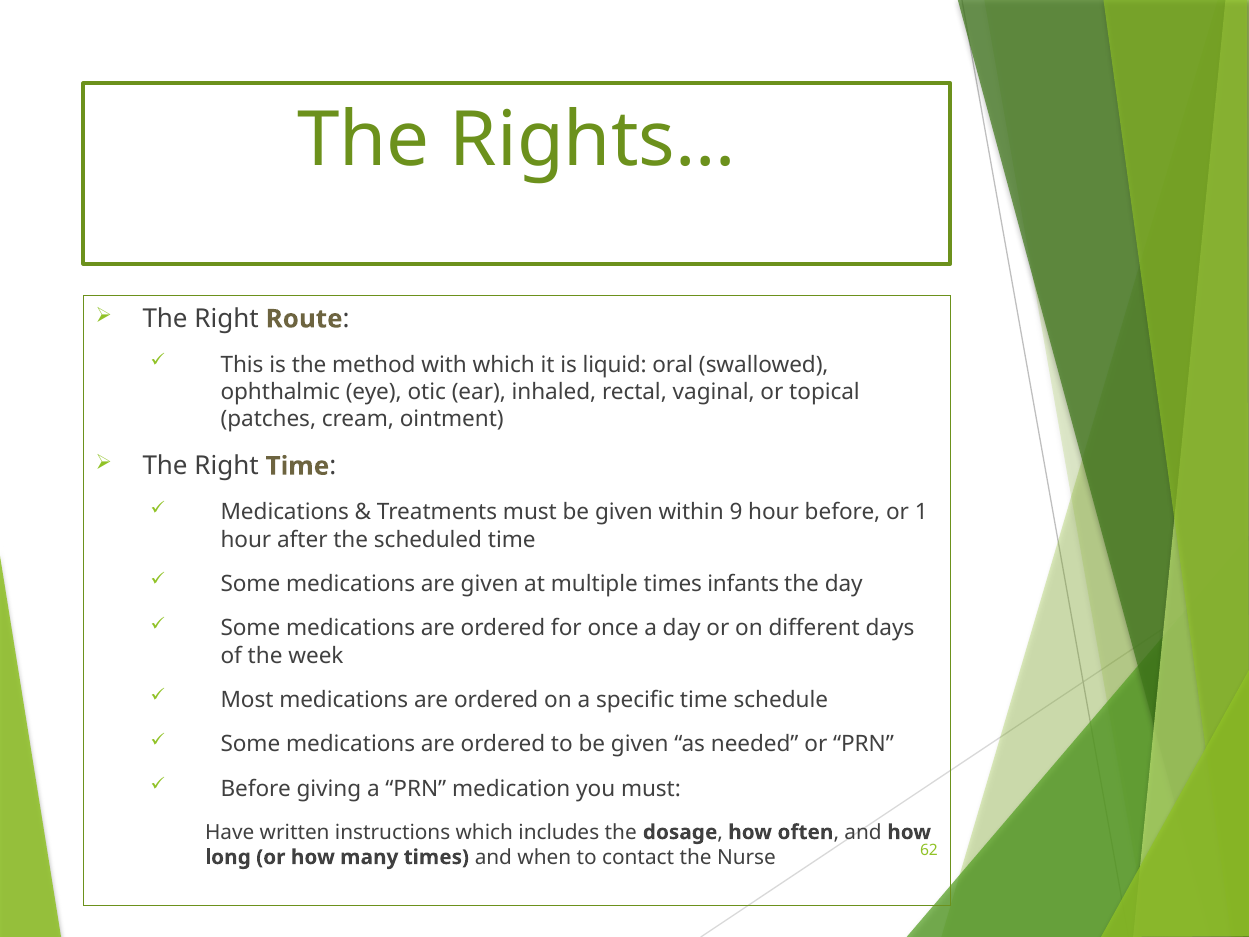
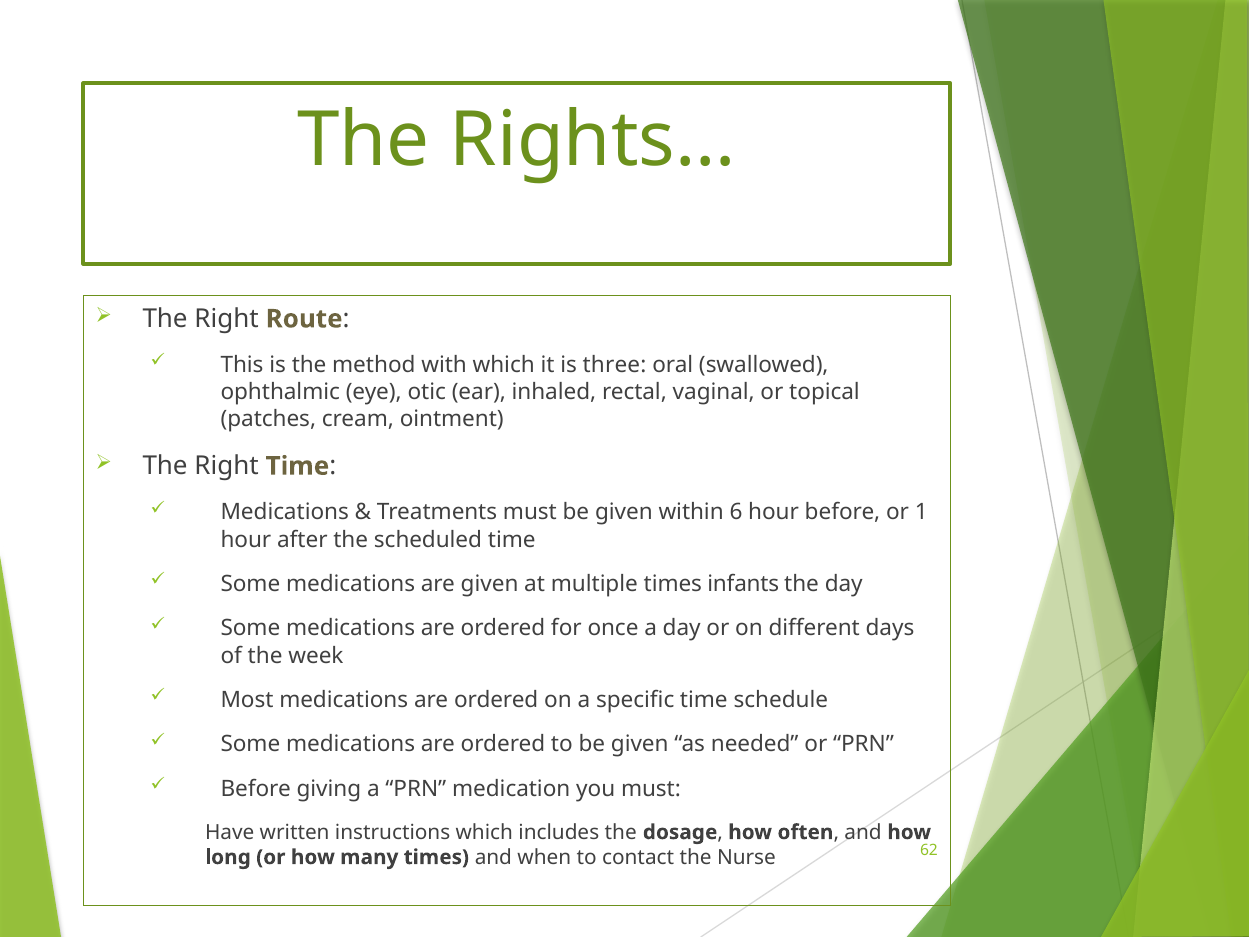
liquid: liquid -> three (615, 365)
9: 9 -> 6 (736, 512)
